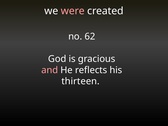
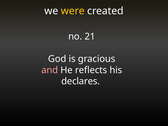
were colour: pink -> yellow (73, 11)
62: 62 -> 21 (90, 36)
thirteen: thirteen -> declares (81, 81)
